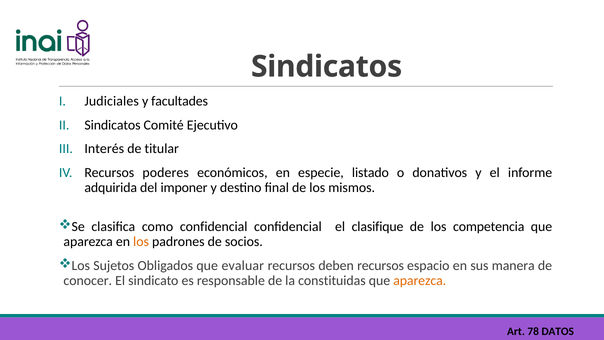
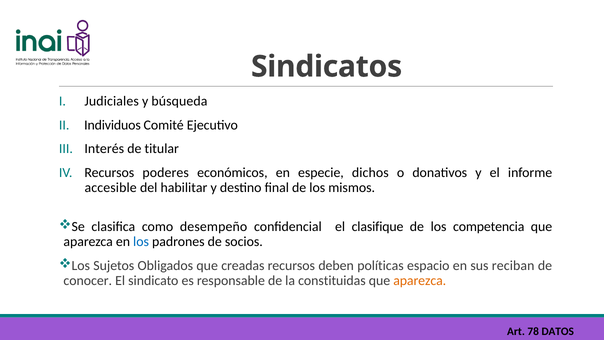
facultades: facultades -> búsqueda (179, 101)
Sindicatos: Sindicatos -> Individuos (113, 125)
listado: listado -> dichos (370, 172)
adquirida: adquirida -> accesible (111, 187)
imponer: imponer -> habilitar (184, 187)
como confidencial: confidencial -> desempeño (214, 227)
los colour: orange -> blue (141, 242)
evaluar: evaluar -> creadas (243, 265)
deben recursos: recursos -> políticas (380, 265)
manera: manera -> reciban (513, 265)
